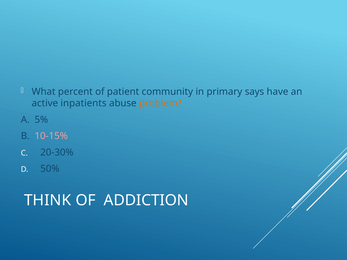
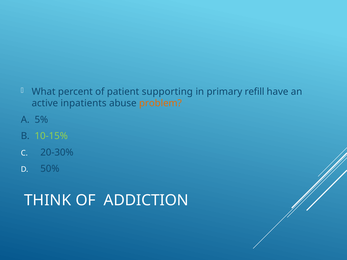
community: community -> supporting (167, 92)
says: says -> refill (255, 92)
10-15% colour: pink -> light green (51, 136)
